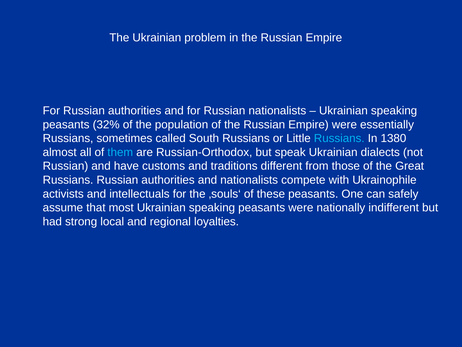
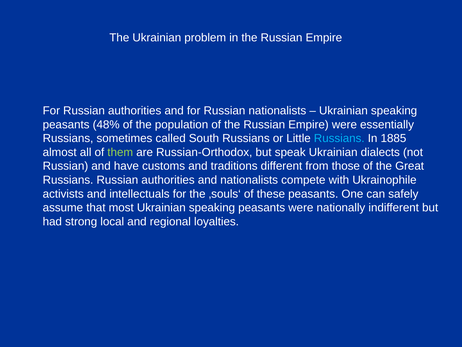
32%: 32% -> 48% (106, 124)
1380: 1380 -> 1885 (393, 138)
them colour: light blue -> light green (120, 152)
